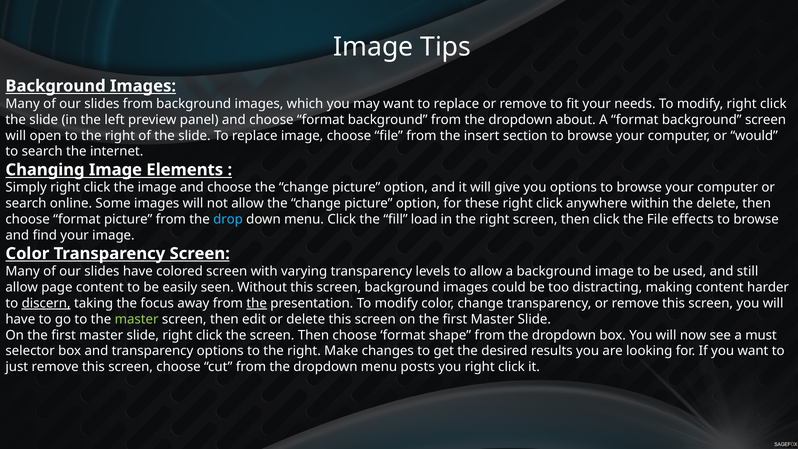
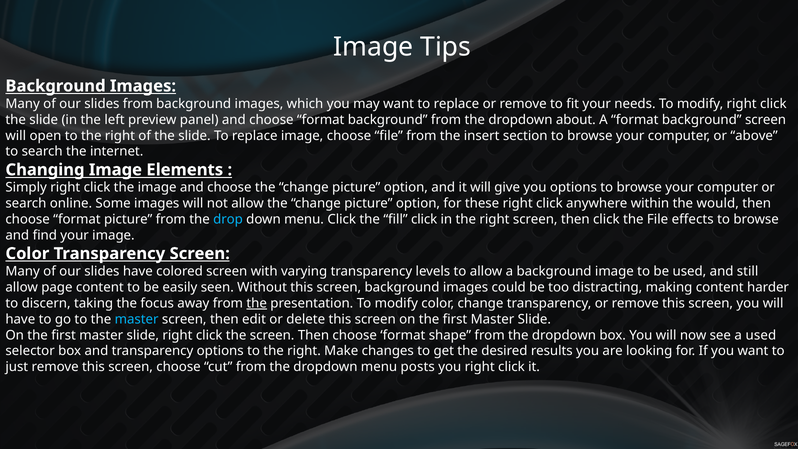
would: would -> above (754, 136)
the delete: delete -> would (718, 203)
fill load: load -> click (424, 219)
discern underline: present -> none (46, 303)
master colour: light green -> light blue (137, 319)
a must: must -> used (761, 335)
